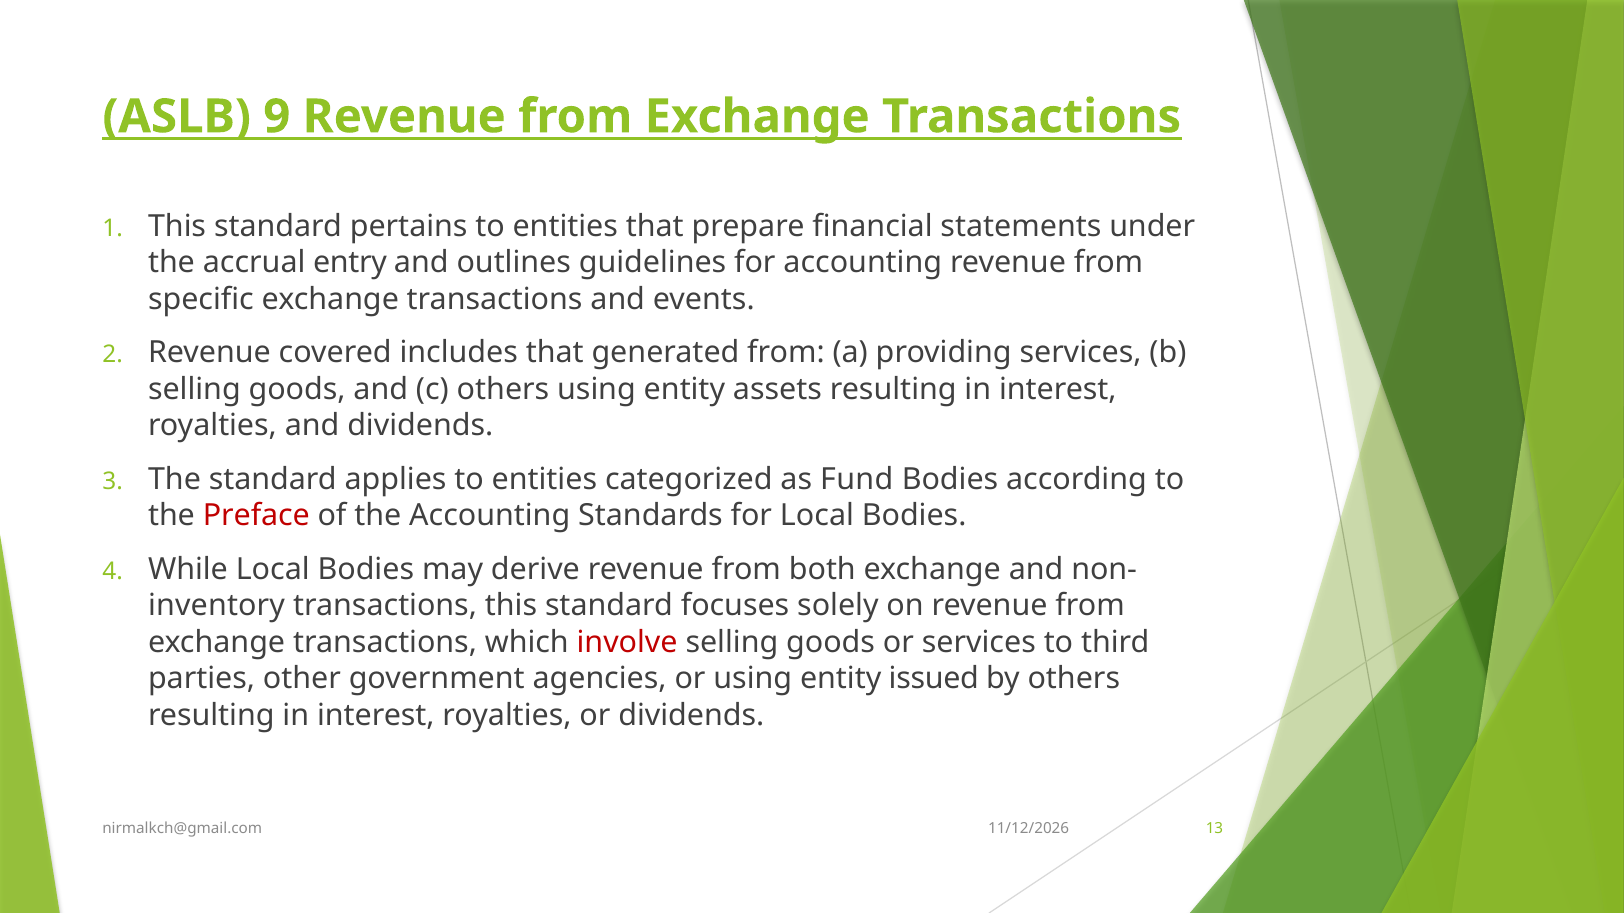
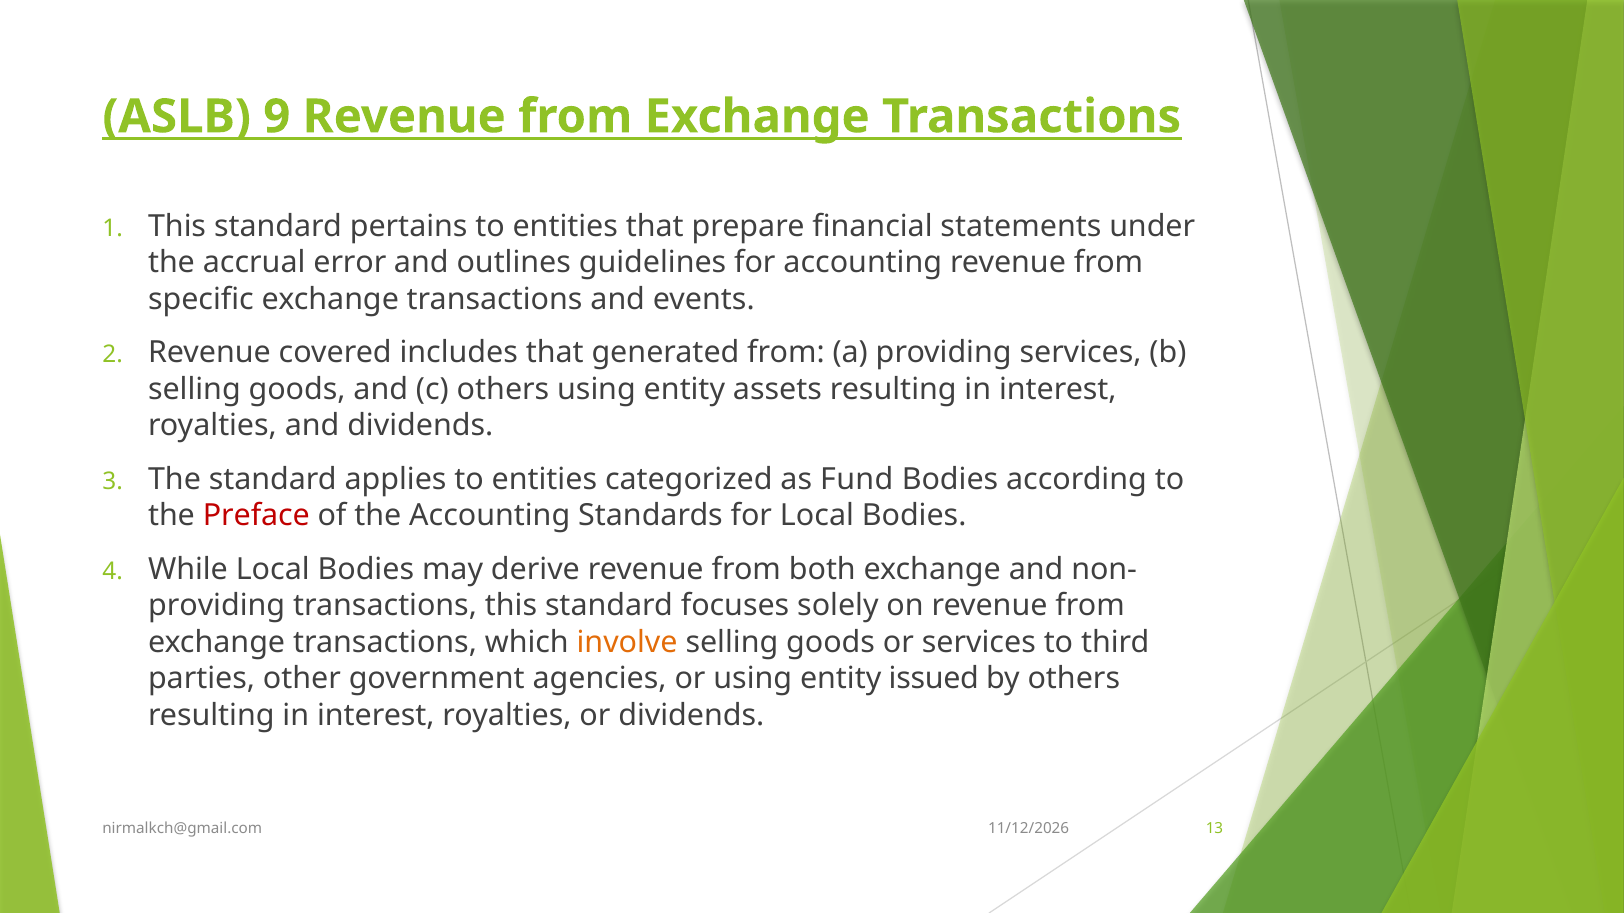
entry: entry -> error (350, 263)
inventory: inventory -> providing (217, 606)
involve colour: red -> orange (627, 643)
